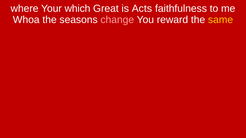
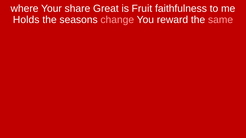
which: which -> share (77, 9)
Acts: Acts -> Fruit (142, 9)
Whoa: Whoa -> Holds (26, 20)
same colour: yellow -> pink (221, 20)
